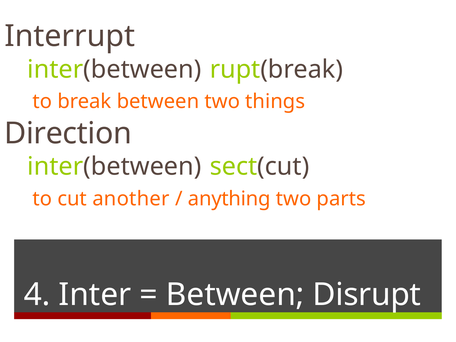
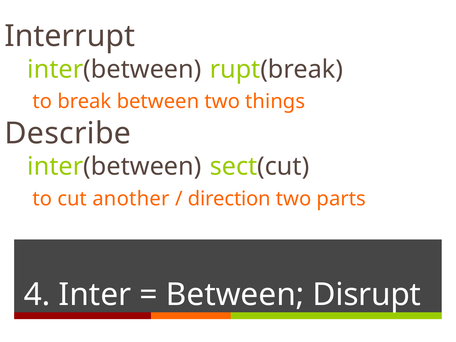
Direction: Direction -> Describe (68, 134)
anything: anything -> direction (229, 199)
